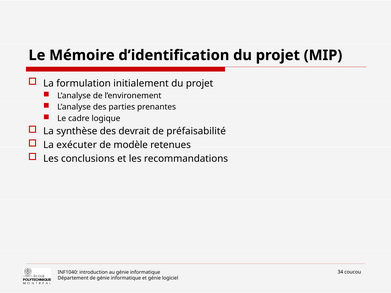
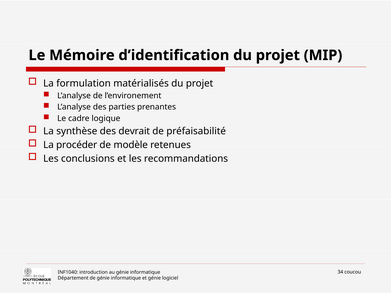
initialement: initialement -> matérialisés (141, 83)
exécuter: exécuter -> procéder (77, 145)
